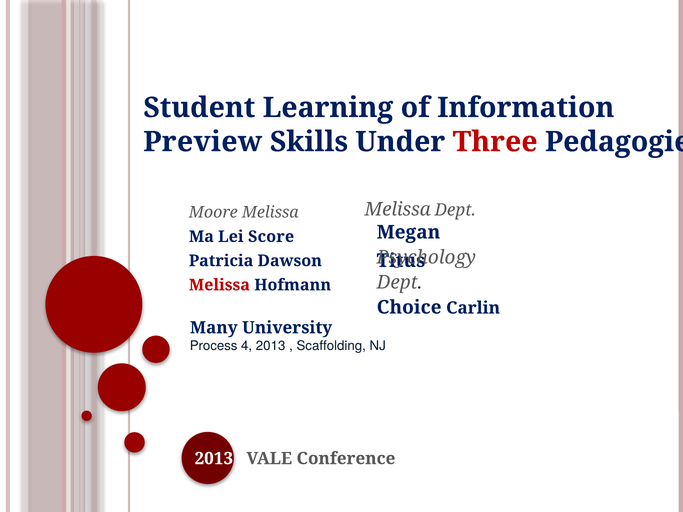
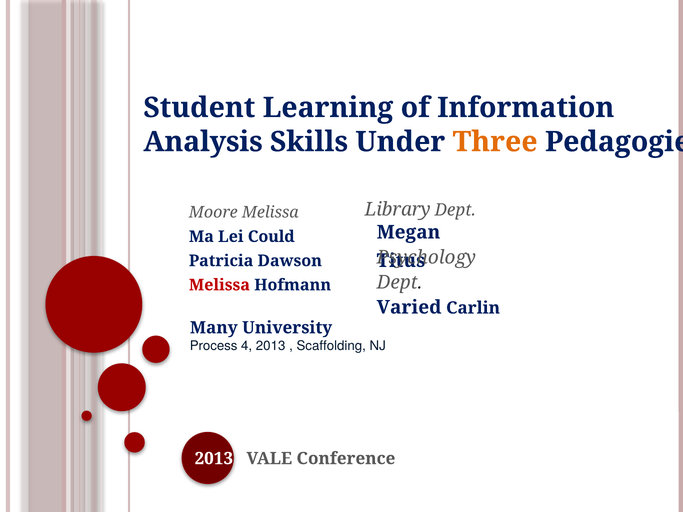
Preview: Preview -> Analysis (203, 142)
Three colour: red -> orange (495, 142)
Melissa: Melissa -> Library (398, 210)
Score: Score -> Could (271, 237)
Choice: Choice -> Varied (409, 307)
